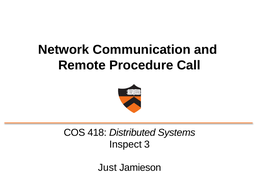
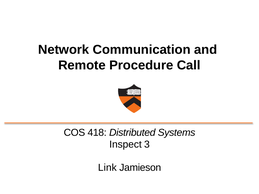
Just: Just -> Link (107, 168)
